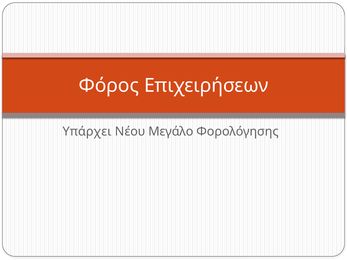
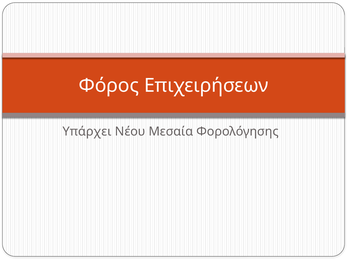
Μεγάλο: Μεγάλο -> Μεσαία (171, 132)
